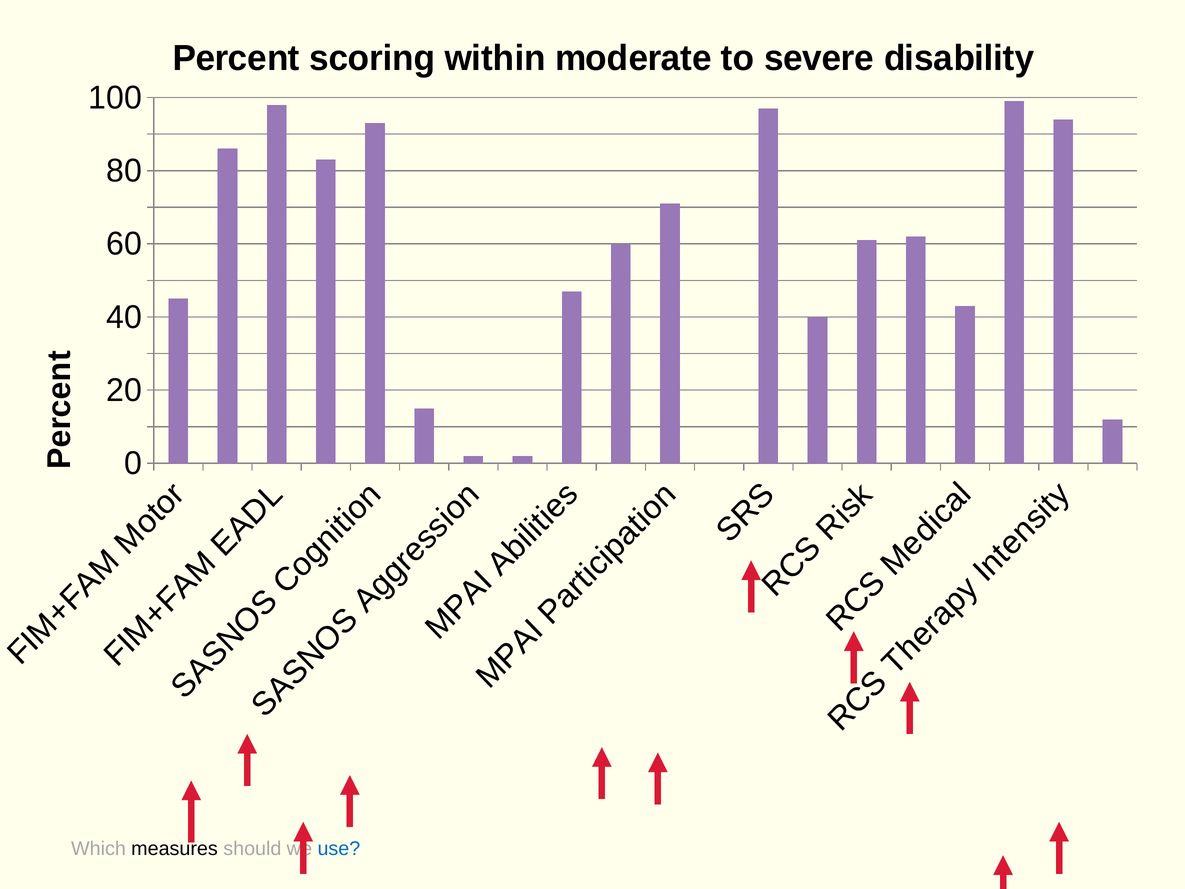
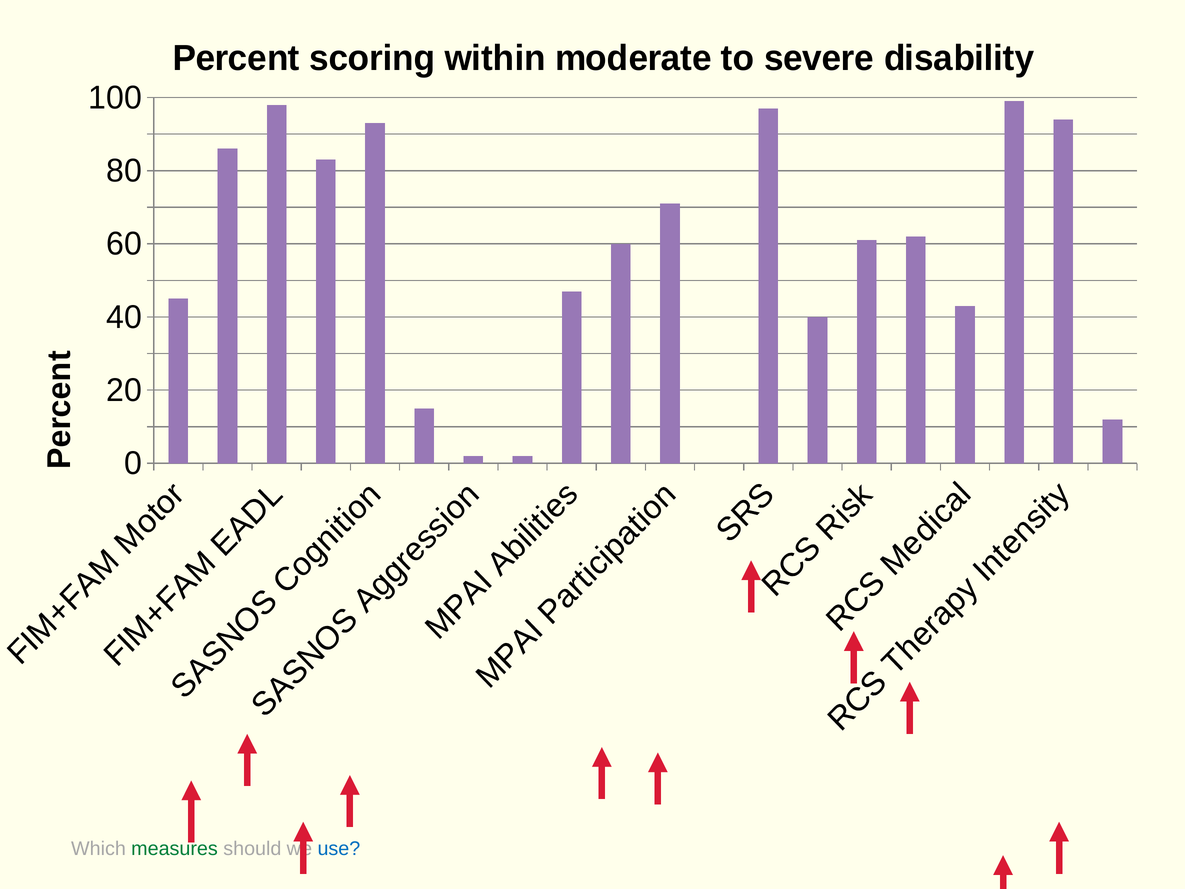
measures colour: black -> green (175, 849)
